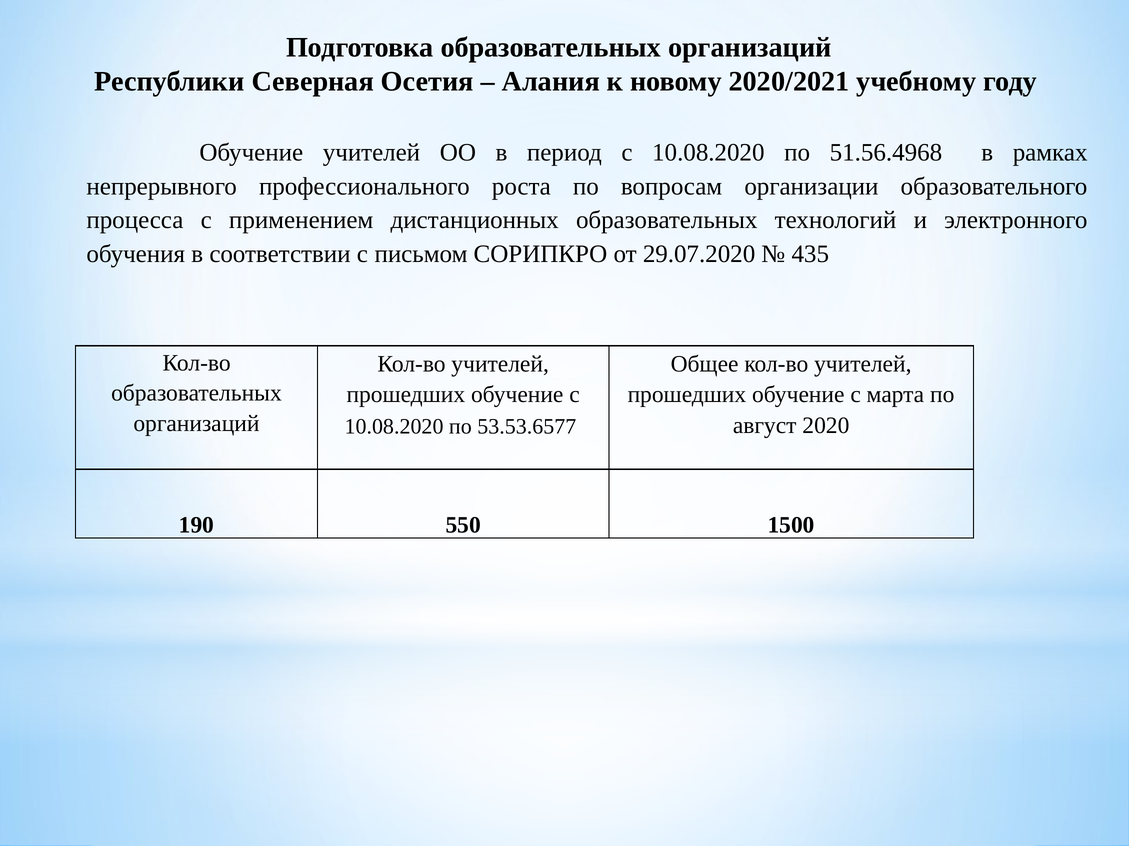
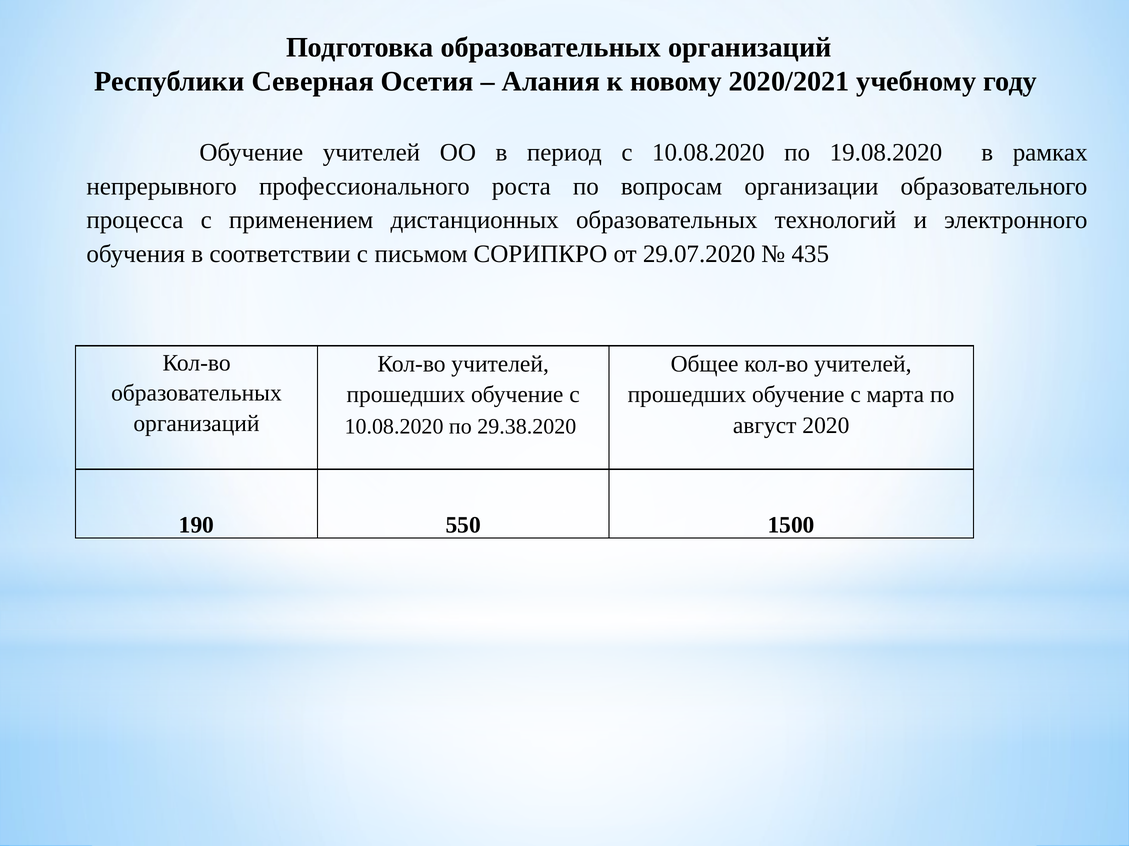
51.56.4968: 51.56.4968 -> 19.08.2020 (886, 153)
53.53.6577: 53.53.6577 -> 29.38.2020 (527, 427)
